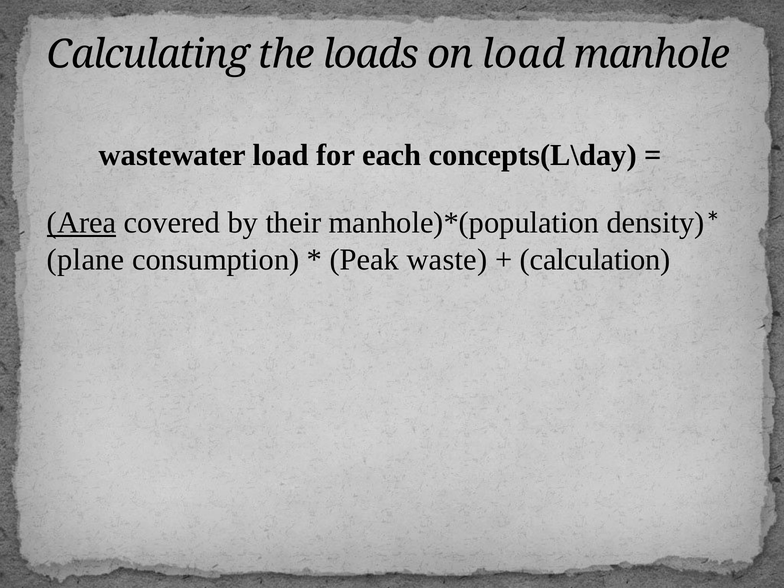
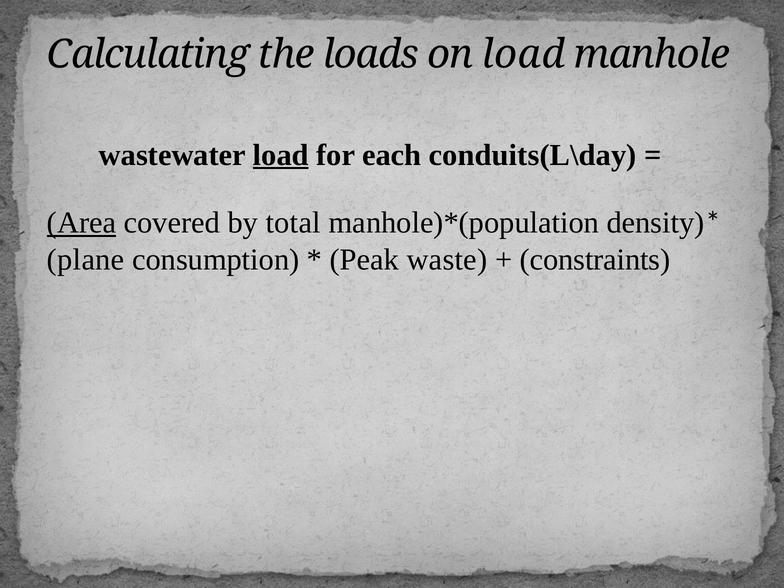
load underline: none -> present (281, 155)
concepts(L\day: concepts(L\day -> conduits(L\day (533, 155)
their: their -> total (293, 223)
calculation: calculation -> constraints (595, 260)
